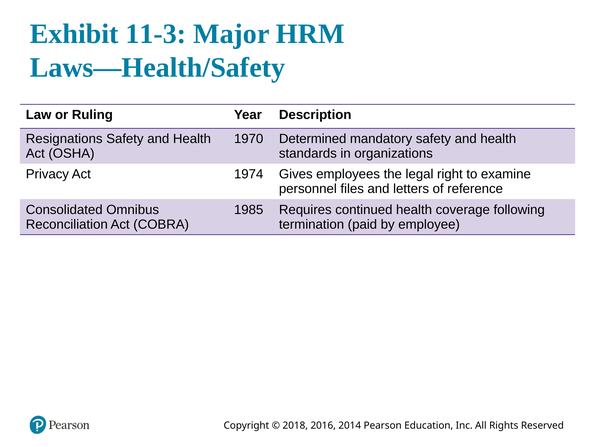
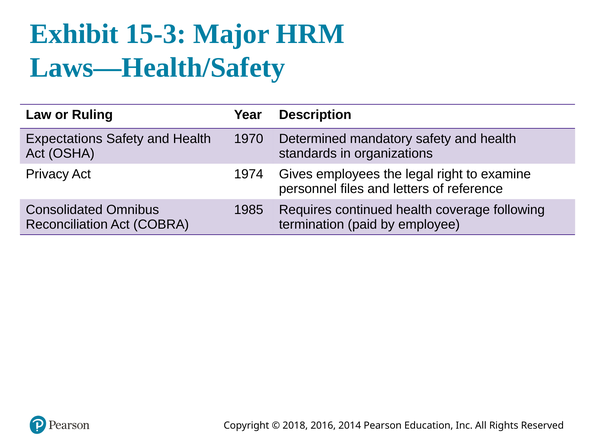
11-3: 11-3 -> 15-3 (156, 34)
Resignations: Resignations -> Expectations (64, 139)
